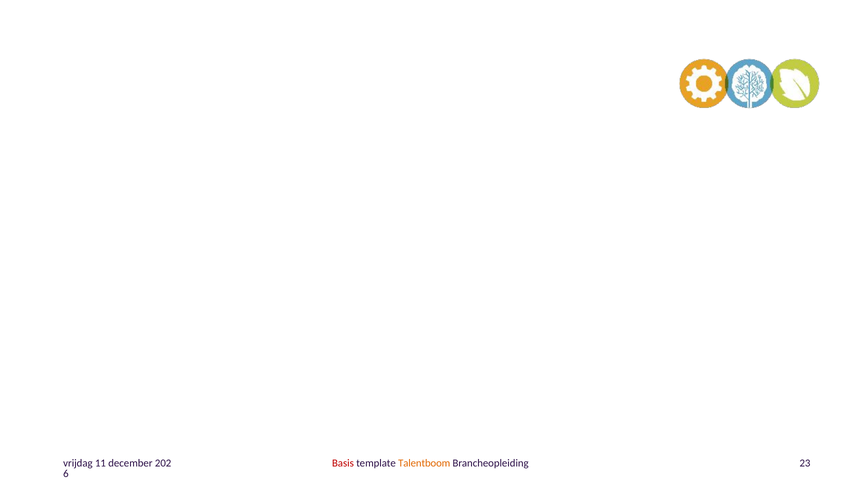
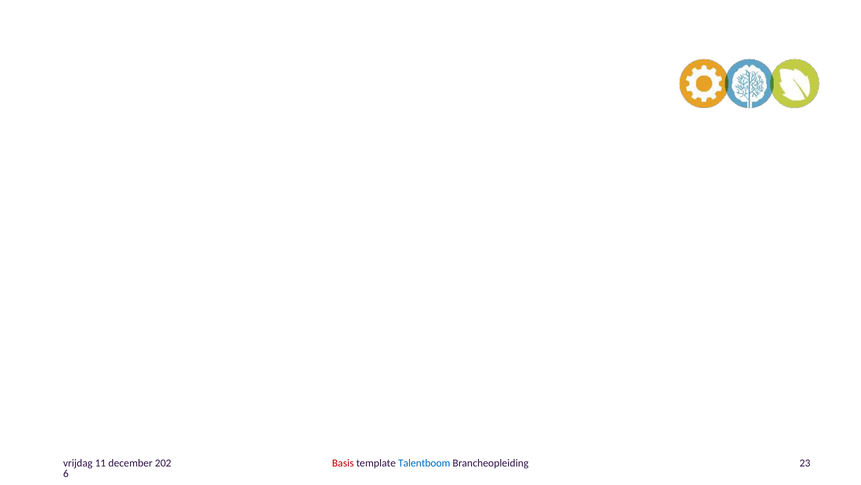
Talentboom colour: orange -> blue (424, 463)
